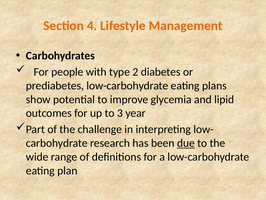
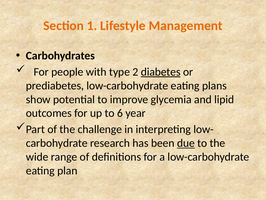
4: 4 -> 1 (92, 26)
diabetes underline: none -> present (161, 72)
3: 3 -> 6 (120, 113)
